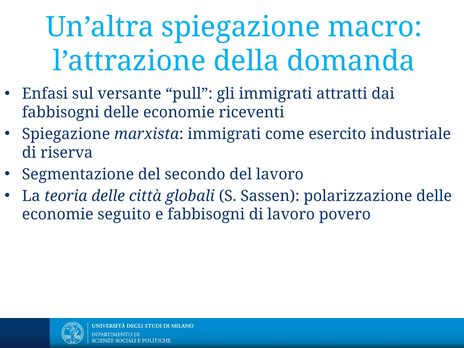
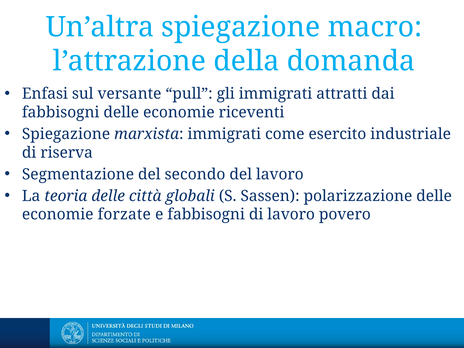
seguito: seguito -> forzate (124, 214)
